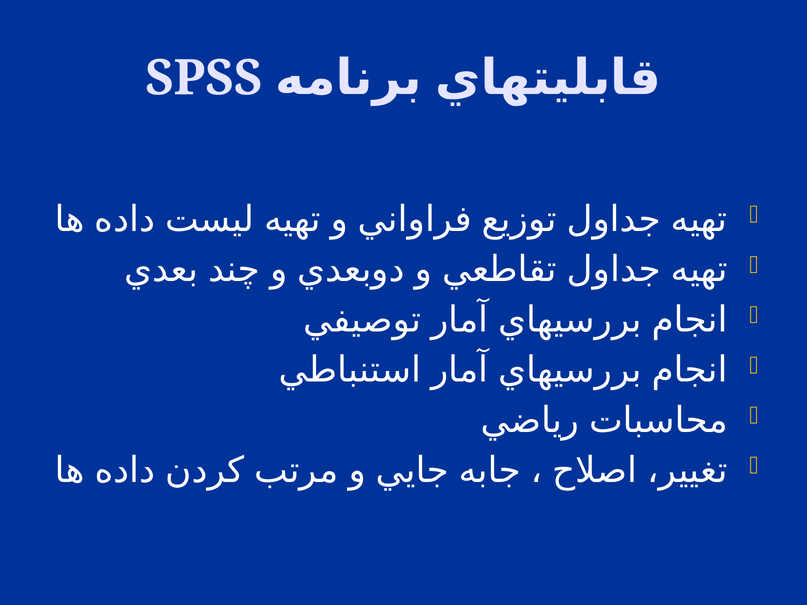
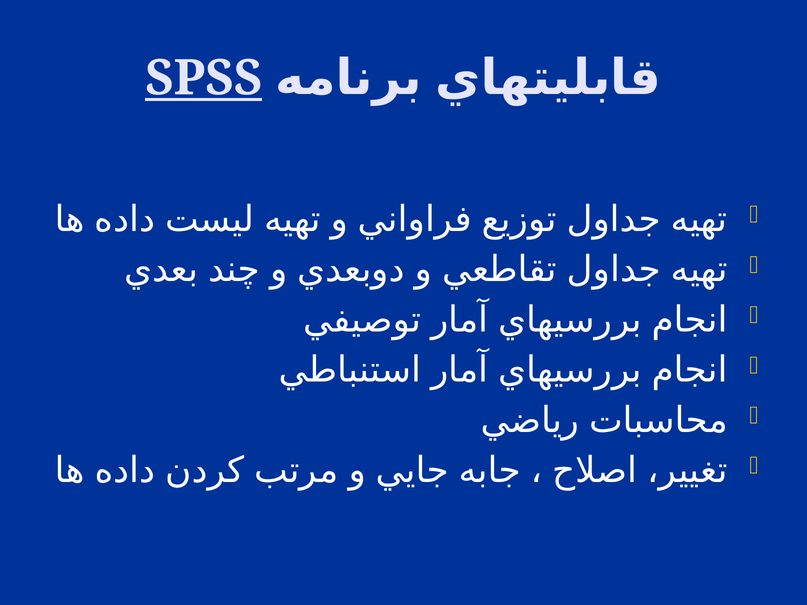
SPSS underline: none -> present (204, 78)
